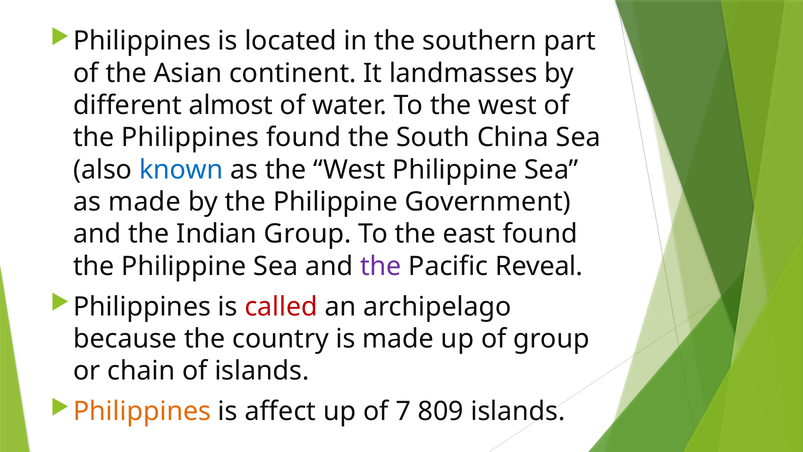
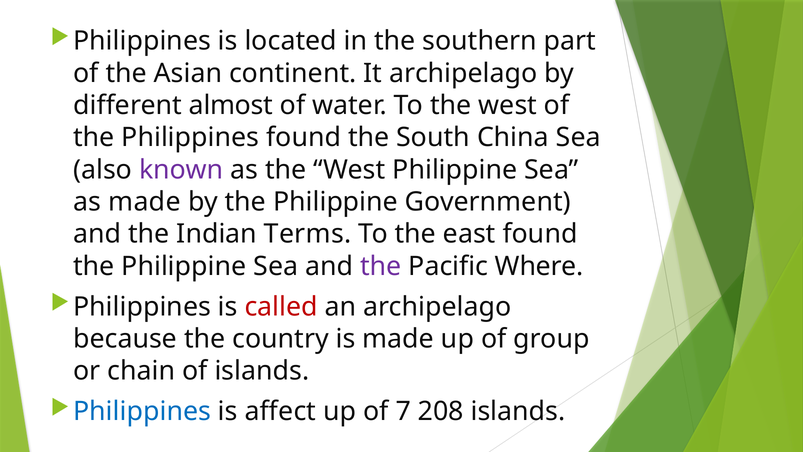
It landmasses: landmasses -> archipelago (463, 73)
known colour: blue -> purple (181, 170)
Indian Group: Group -> Terms (308, 234)
Reveal: Reveal -> Where (539, 266)
Philippines colour: orange -> blue (142, 411)
809: 809 -> 208 (441, 411)
